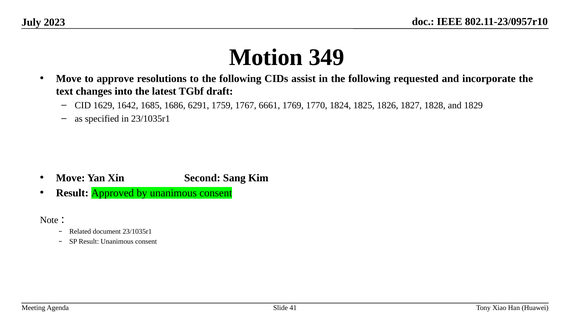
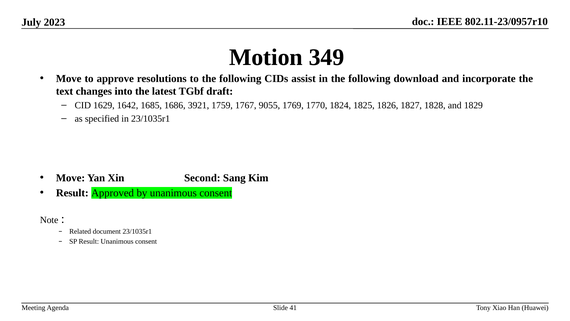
requested: requested -> download (416, 78)
6291: 6291 -> 3921 (199, 105)
6661: 6661 -> 9055 (269, 105)
